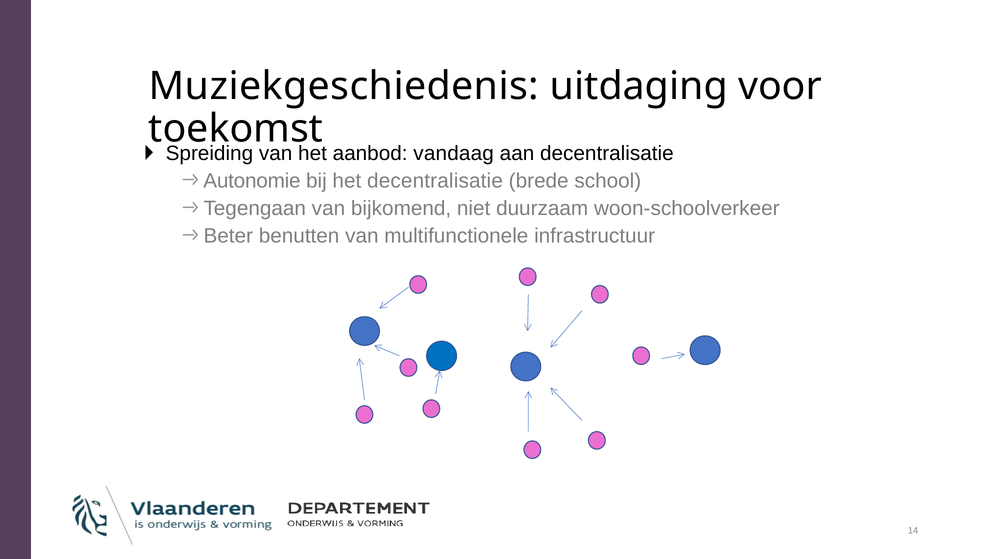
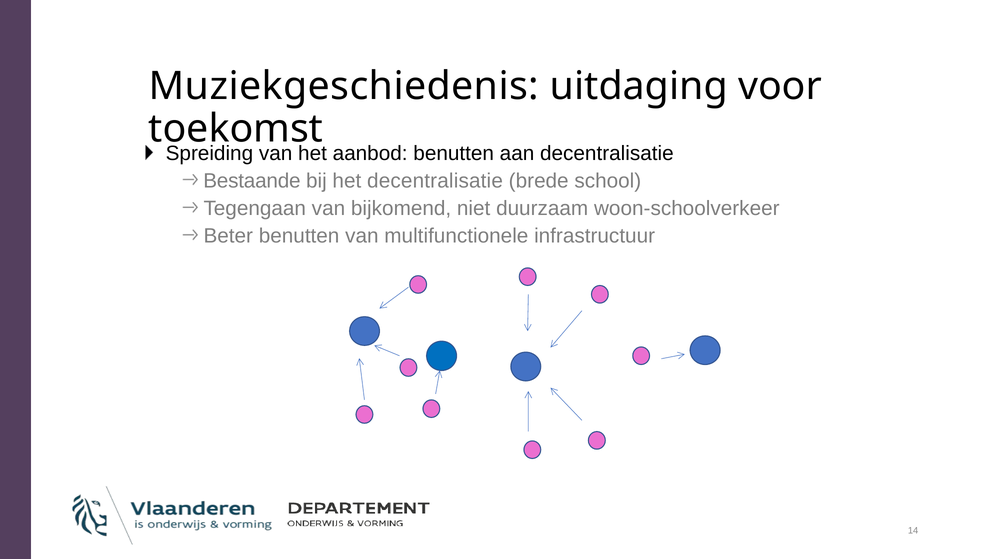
aanbod vandaag: vandaag -> benutten (454, 154)
Autonomie: Autonomie -> Bestaande (252, 181)
